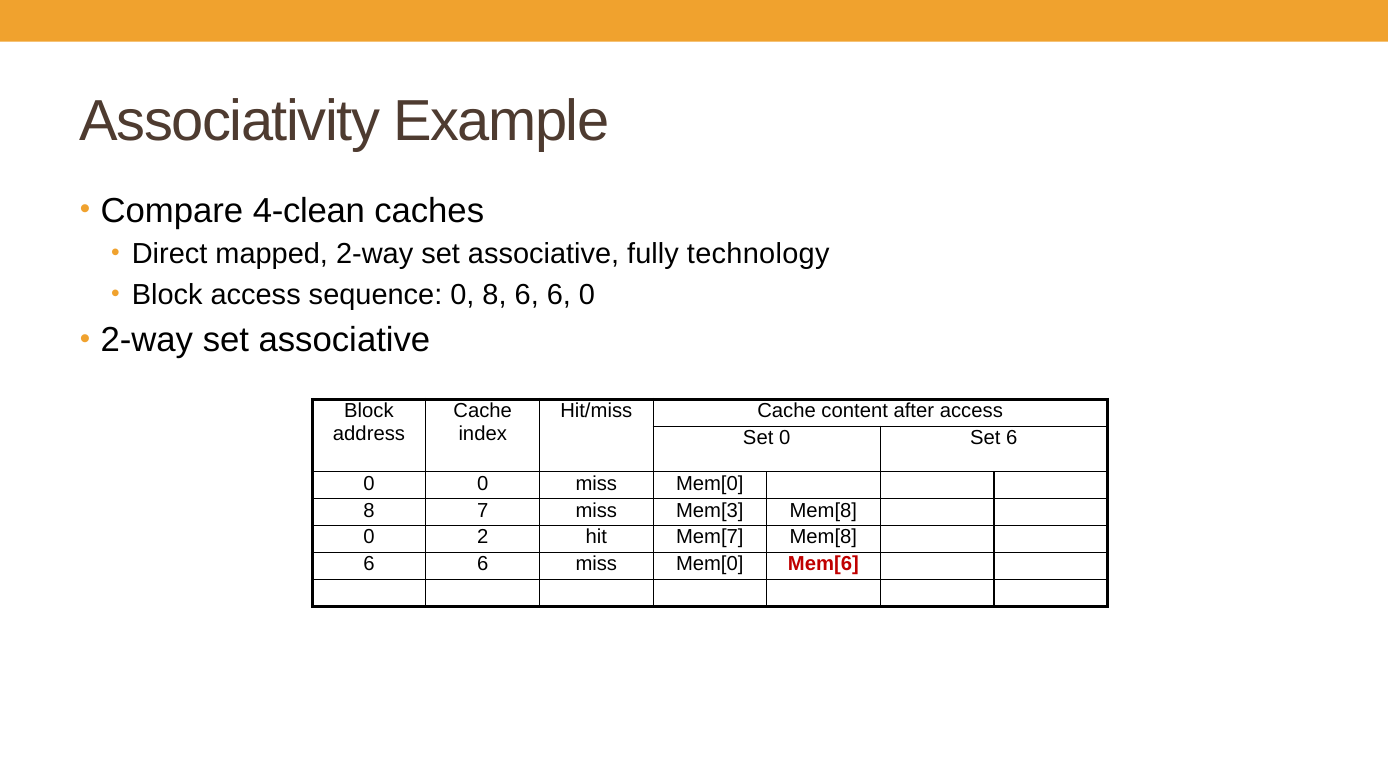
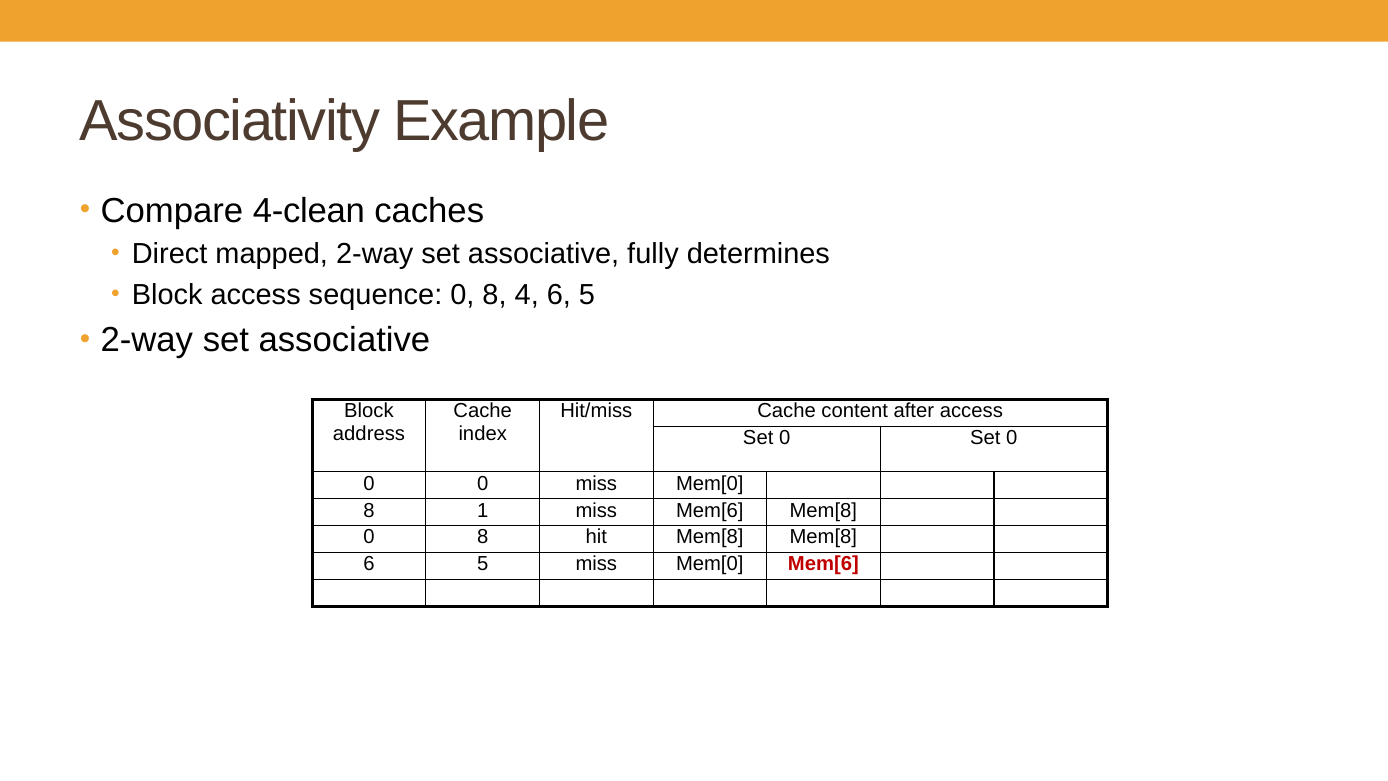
technology: technology -> determines (758, 254)
8 6: 6 -> 4 (527, 295)
0: 0 -> 5 (587, 295)
0 Set 6: 6 -> 0 (1012, 438)
7: 7 -> 1 (483, 510)
miss Mem[3: Mem[3 -> Mem[6 (710, 510)
2: 2 -> 8 (483, 537)
hit Mem[7: Mem[7 -> Mem[8 (710, 537)
6: 6 -> 5 (483, 564)
